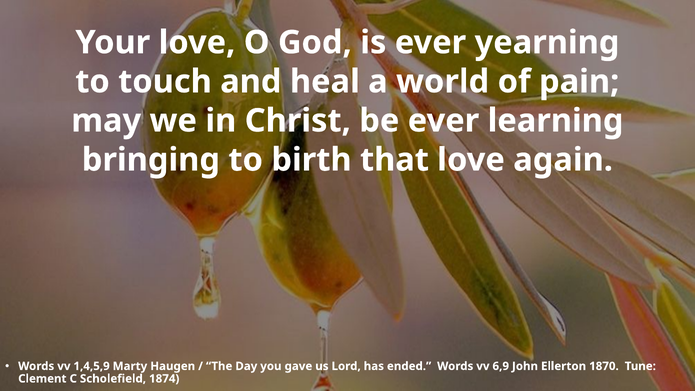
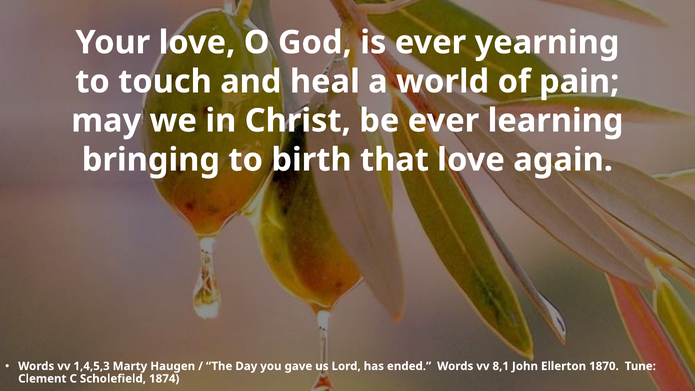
1,4,5,9: 1,4,5,9 -> 1,4,5,3 (92, 366)
6,9: 6,9 -> 8,1 (501, 366)
